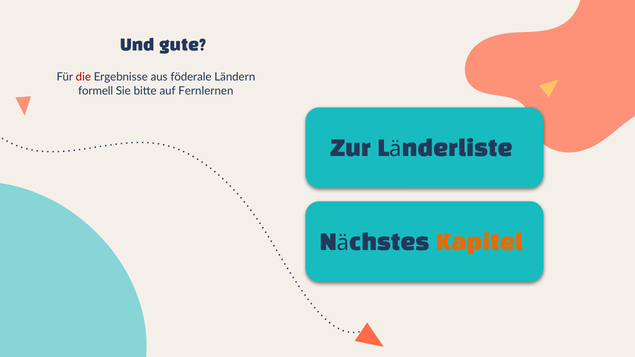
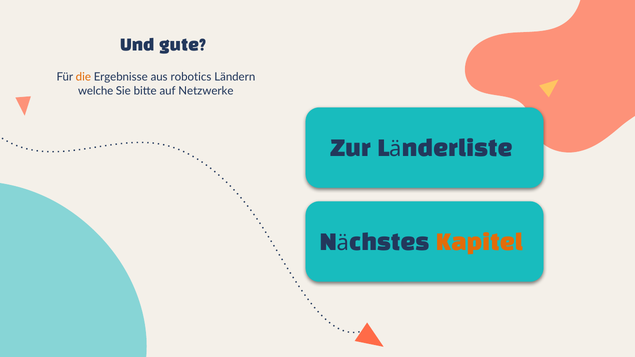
die colour: red -> orange (83, 77)
föderale: föderale -> robotics (191, 77)
formell: formell -> welche (96, 91)
Fernlernen: Fernlernen -> Netzwerke (206, 91)
